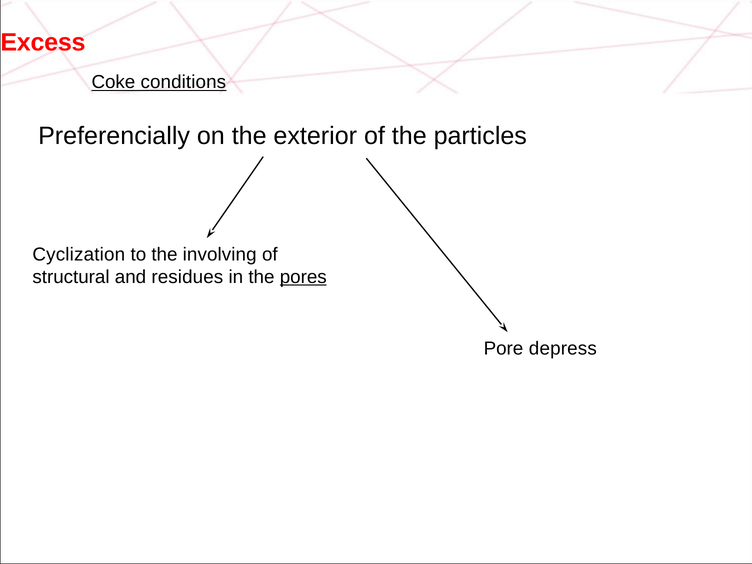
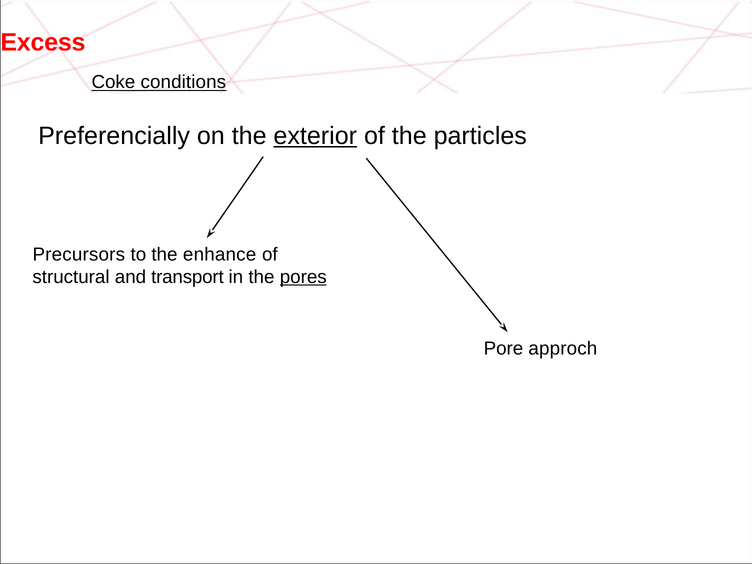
exterior underline: none -> present (315, 136)
Cyclization: Cyclization -> Precursors (79, 254)
involving: involving -> enhance (220, 254)
residues: residues -> transport (187, 277)
depress: depress -> approch (563, 348)
